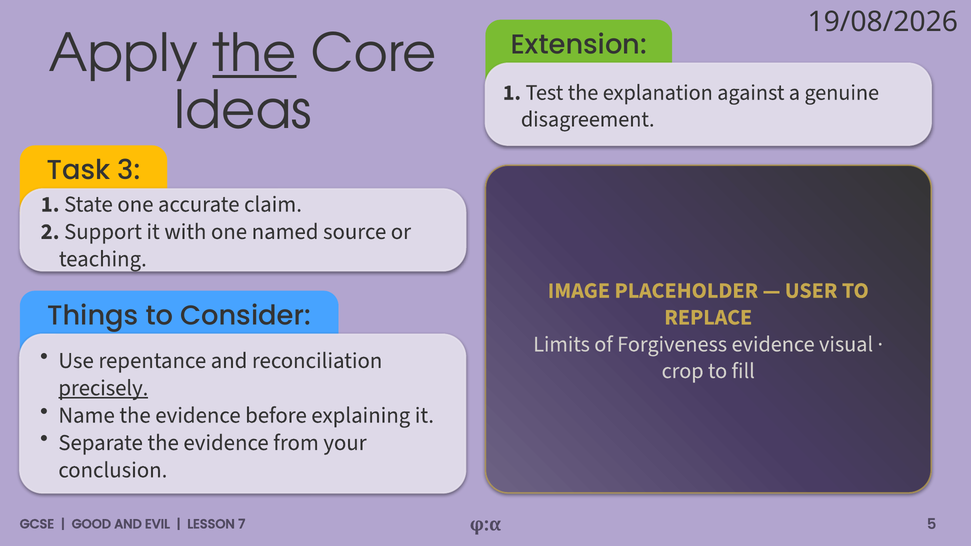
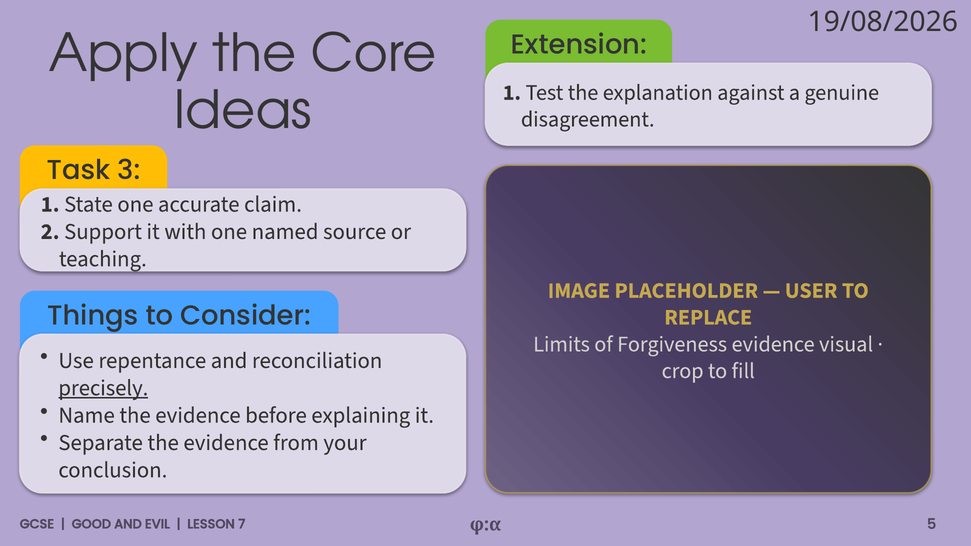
the underline: present -> none (254, 54)
